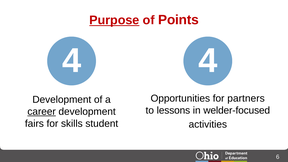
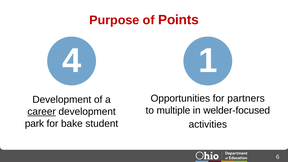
Purpose underline: present -> none (114, 20)
4 4: 4 -> 1 (208, 61)
lessons: lessons -> multiple (173, 110)
fairs: fairs -> park (34, 124)
skills: skills -> bake (72, 124)
